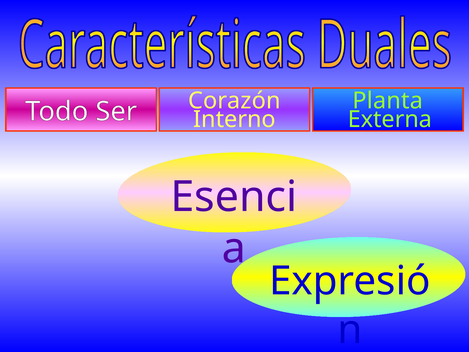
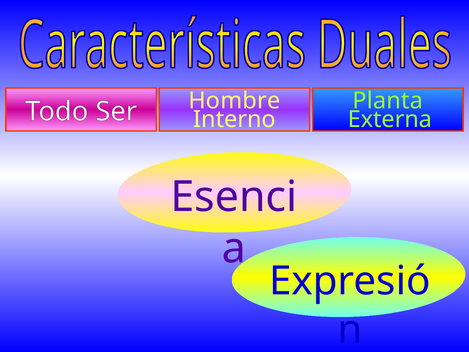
Corazón: Corazón -> Hombre (234, 101)
